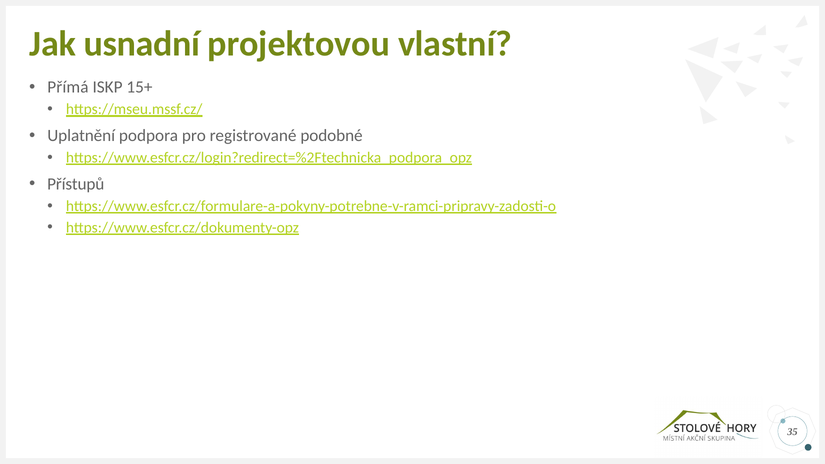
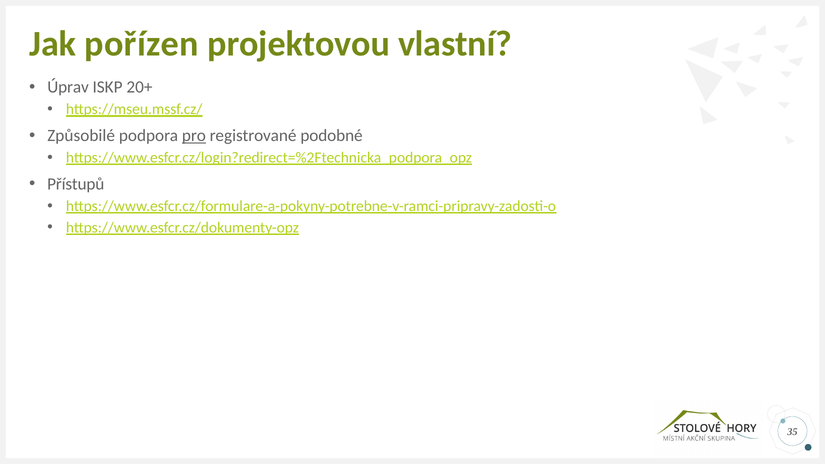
usnadní: usnadní -> pořízen (142, 44)
Přímá: Přímá -> Úprav (68, 87)
15+: 15+ -> 20+ (139, 87)
Uplatnění: Uplatnění -> Způsobilé (81, 136)
pro underline: none -> present (194, 136)
